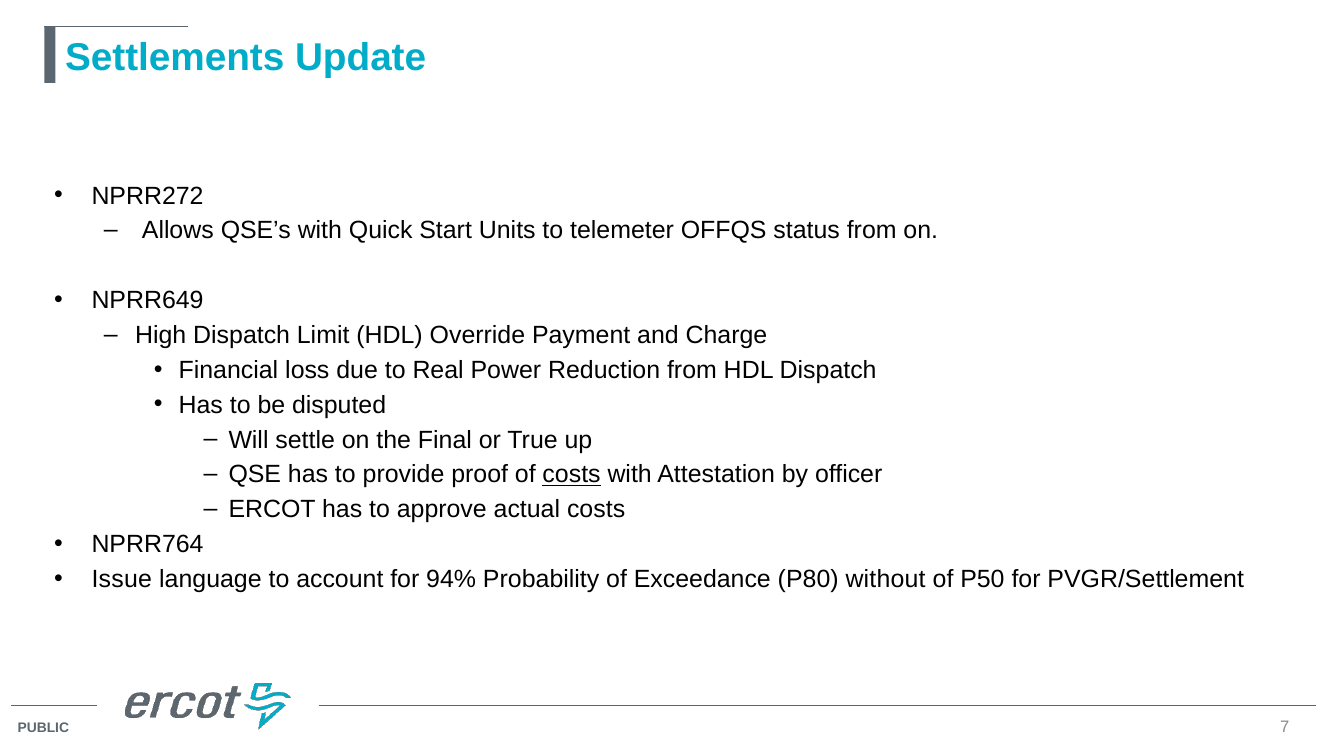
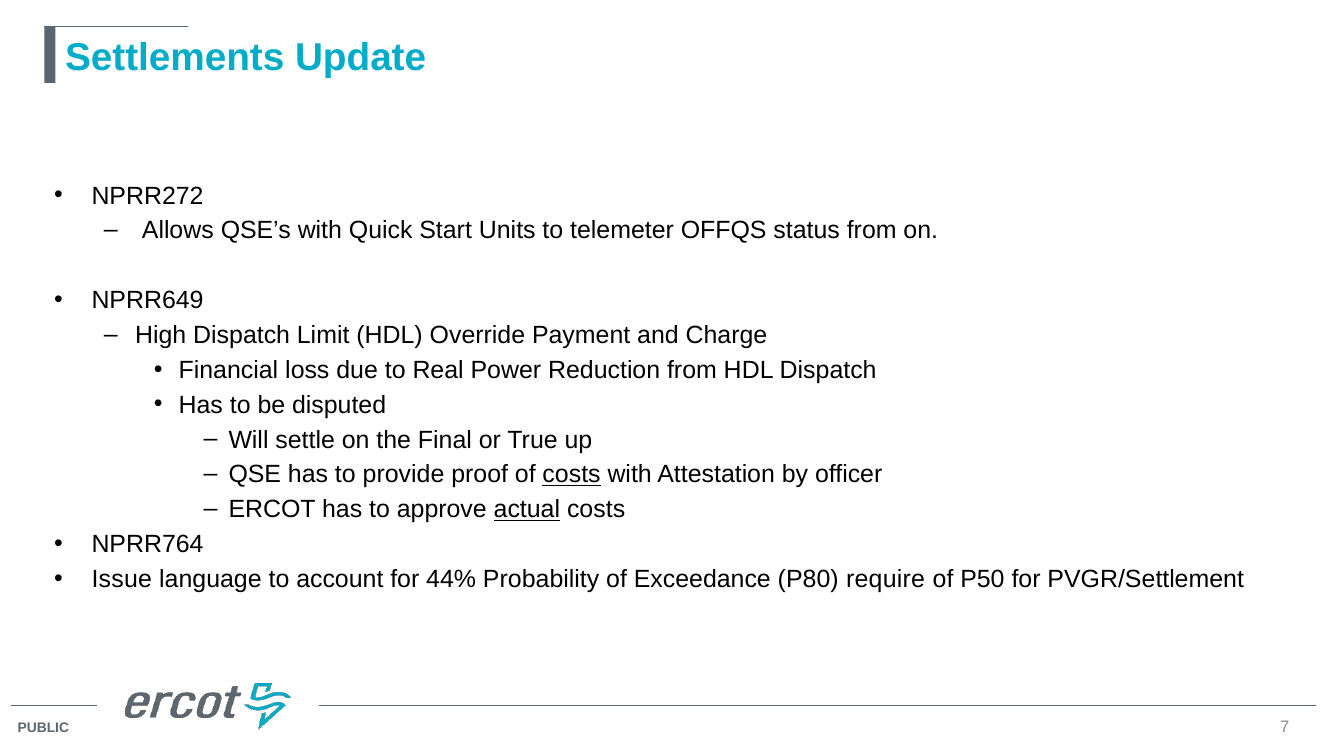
actual underline: none -> present (527, 510)
94%: 94% -> 44% (451, 580)
without: without -> require (886, 580)
